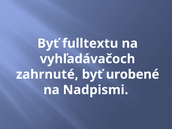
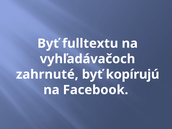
urobené: urobené -> kopírujú (133, 74)
Nadpismi: Nadpismi -> Facebook (96, 90)
